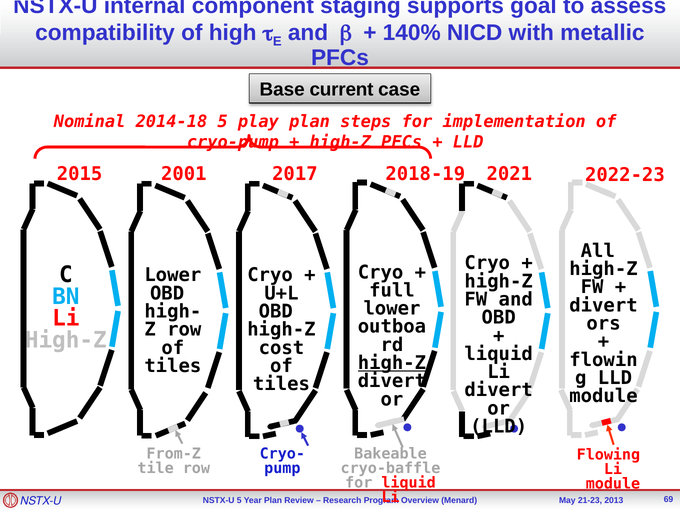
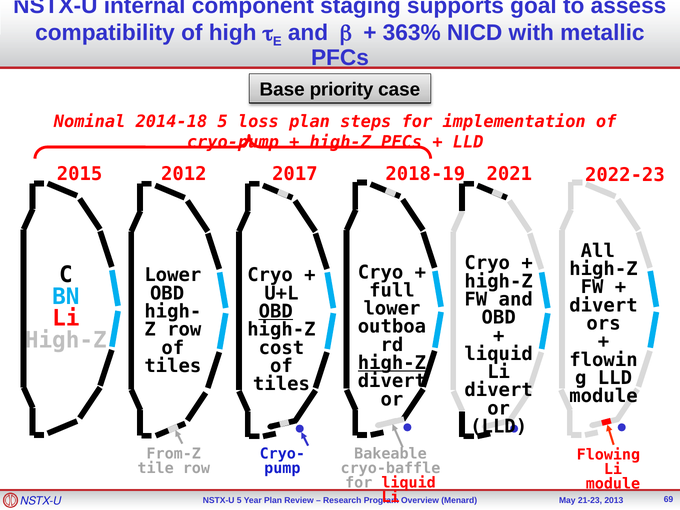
140%: 140% -> 363% (412, 33)
current: current -> priority (342, 90)
play: play -> loss (258, 122)
2001: 2001 -> 2012 (184, 174)
OBD underline: none -> present (276, 312)
